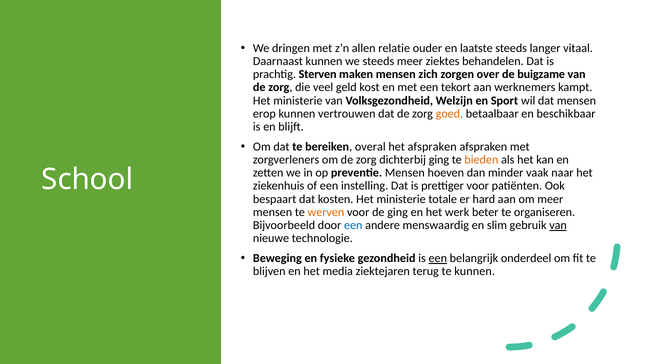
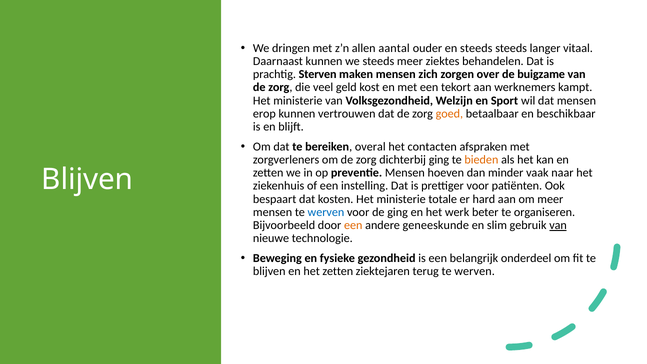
relatie: relatie -> aantal (394, 48)
en laatste: laatste -> steeds (476, 48)
het afspraken: afspraken -> contacten (432, 147)
School: School -> Blijven (87, 179)
werven colour: orange -> blue (326, 212)
een colour: blue -> orange (353, 225)
menswaardig: menswaardig -> geneeskunde (436, 225)
een underline: present -> none (438, 258)
het media: media -> zetten (338, 271)
terug te kunnen: kunnen -> werven (475, 271)
